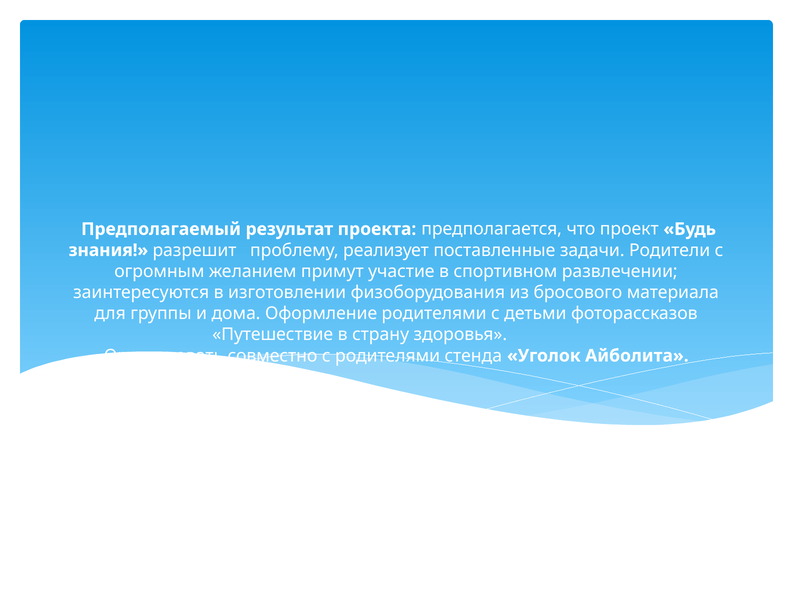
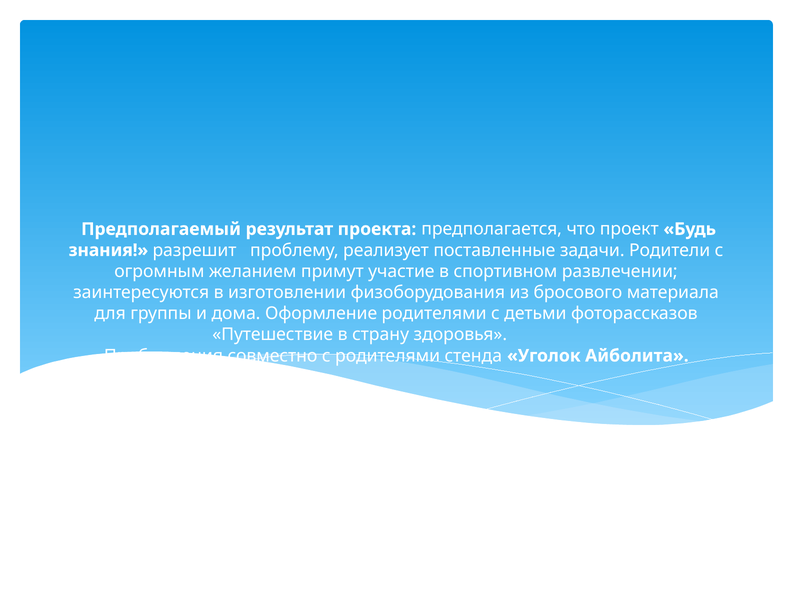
Организовать: Организовать -> Пробуждения (163, 356)
